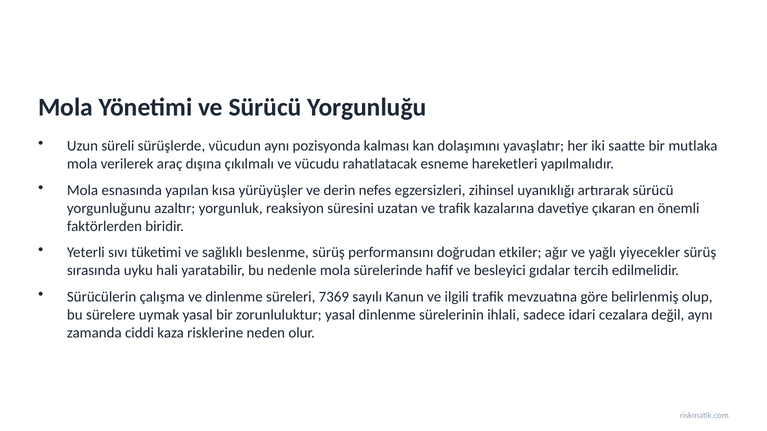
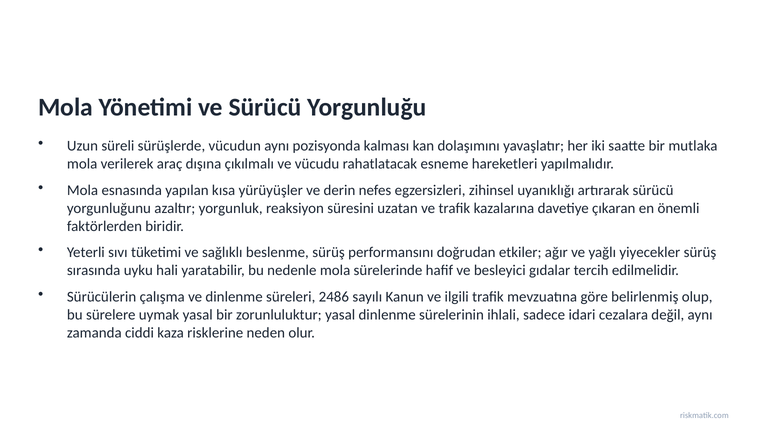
7369: 7369 -> 2486 (334, 297)
